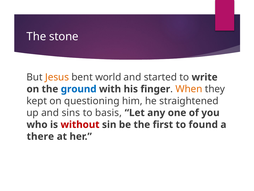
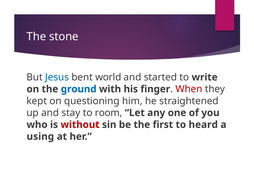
Jesus colour: orange -> blue (57, 77)
When colour: orange -> red (189, 89)
sins: sins -> stay (71, 112)
basis: basis -> room (109, 112)
found: found -> heard (203, 124)
there: there -> using (40, 136)
